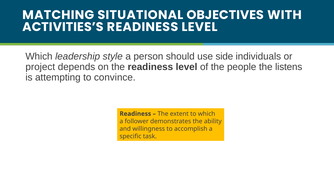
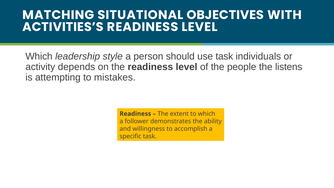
use side: side -> task (224, 56)
project: project -> activity (40, 67)
convince: convince -> mistakes (115, 77)
